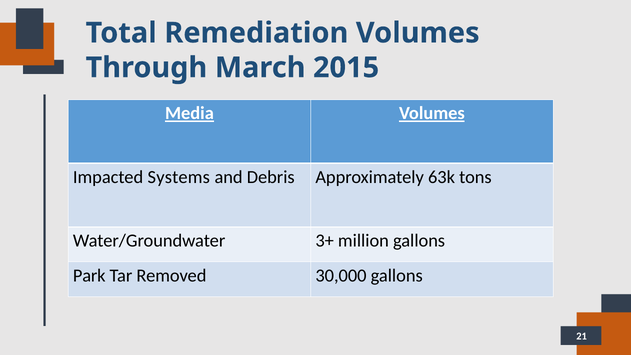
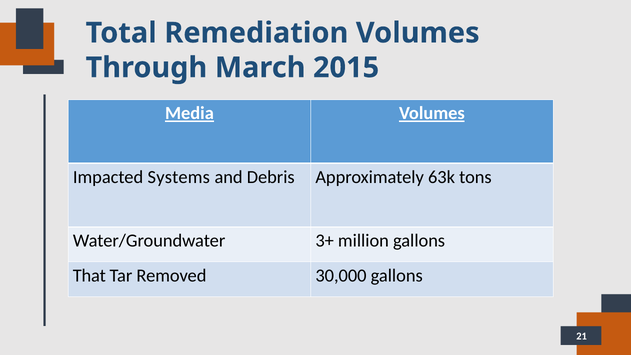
Park: Park -> That (89, 276)
